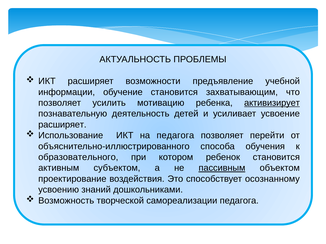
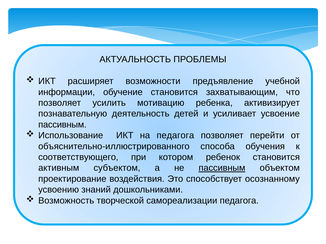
активизирует underline: present -> none (272, 103)
расширяет: расширяет -> пассивным (62, 125)
образовательного: образовательного -> соответствующего (78, 157)
